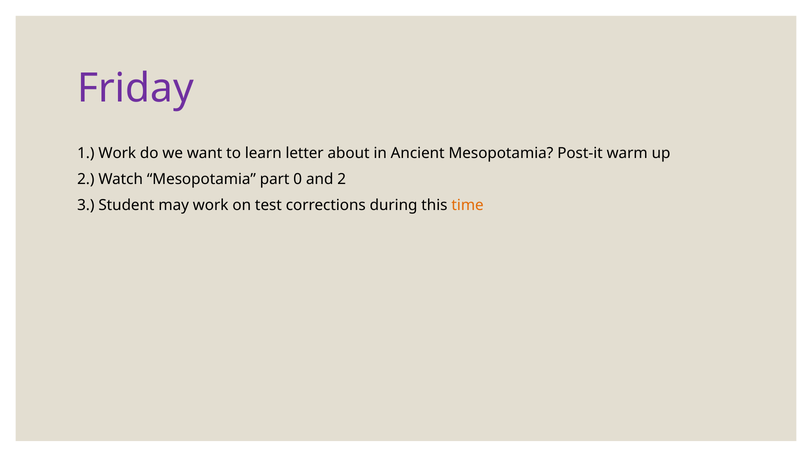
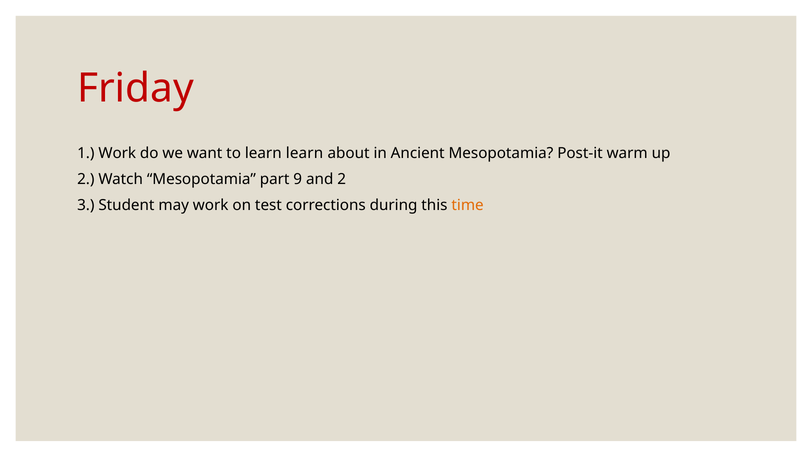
Friday colour: purple -> red (135, 88)
learn letter: letter -> learn (304, 153)
0: 0 -> 9 (298, 179)
